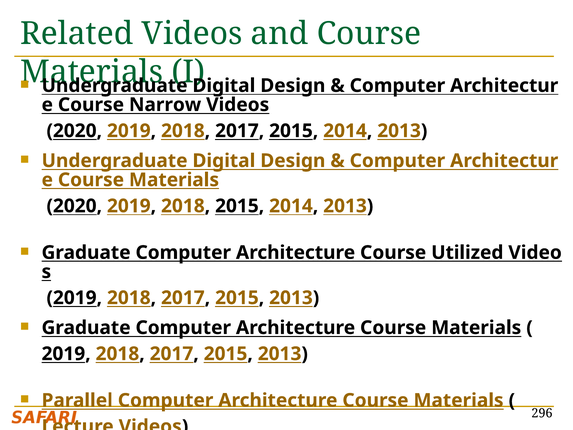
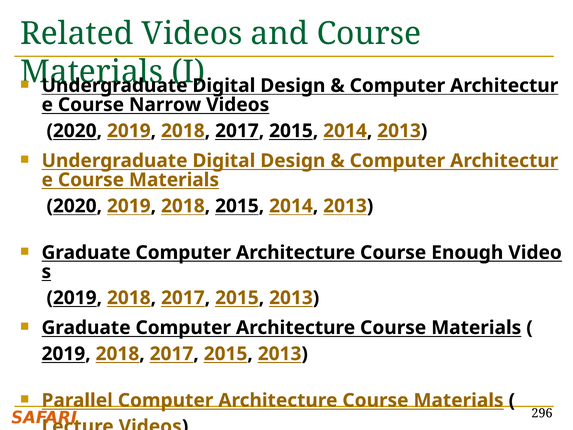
Utilized: Utilized -> Enough (467, 252)
